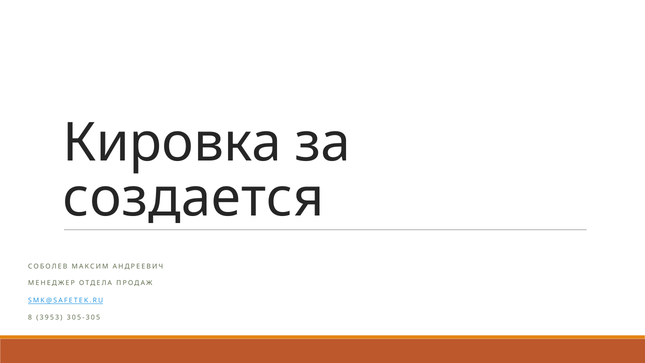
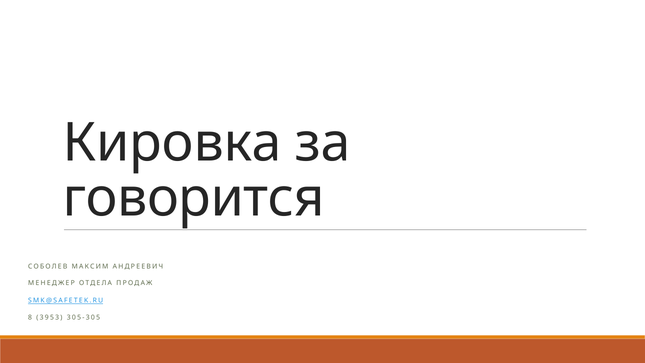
создается: создается -> говорится (194, 198)
